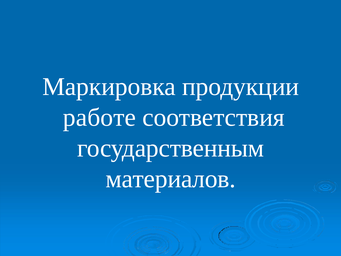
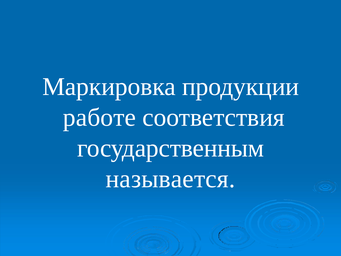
материалов: материалов -> называется (170, 179)
